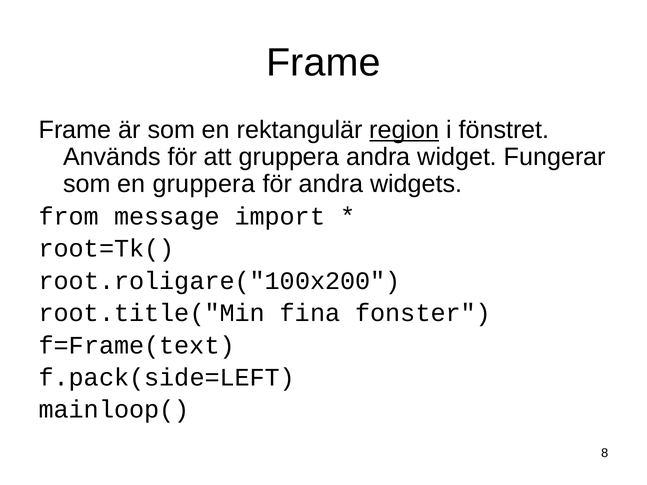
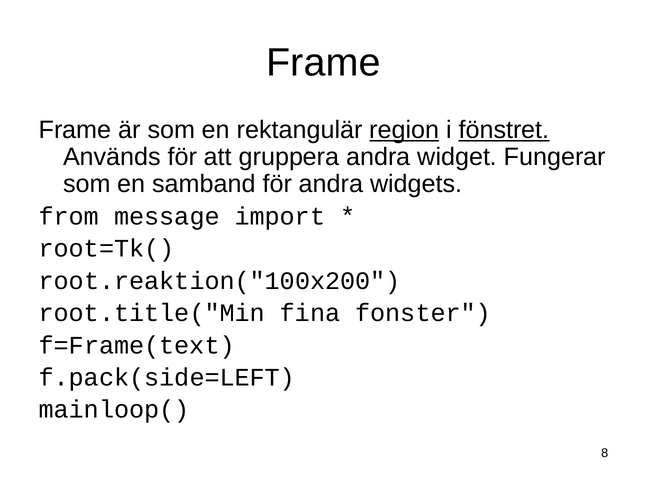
fönstret underline: none -> present (504, 130)
en gruppera: gruppera -> samband (204, 184)
root.roligare("100x200: root.roligare("100x200 -> root.reaktion("100x200 (220, 281)
